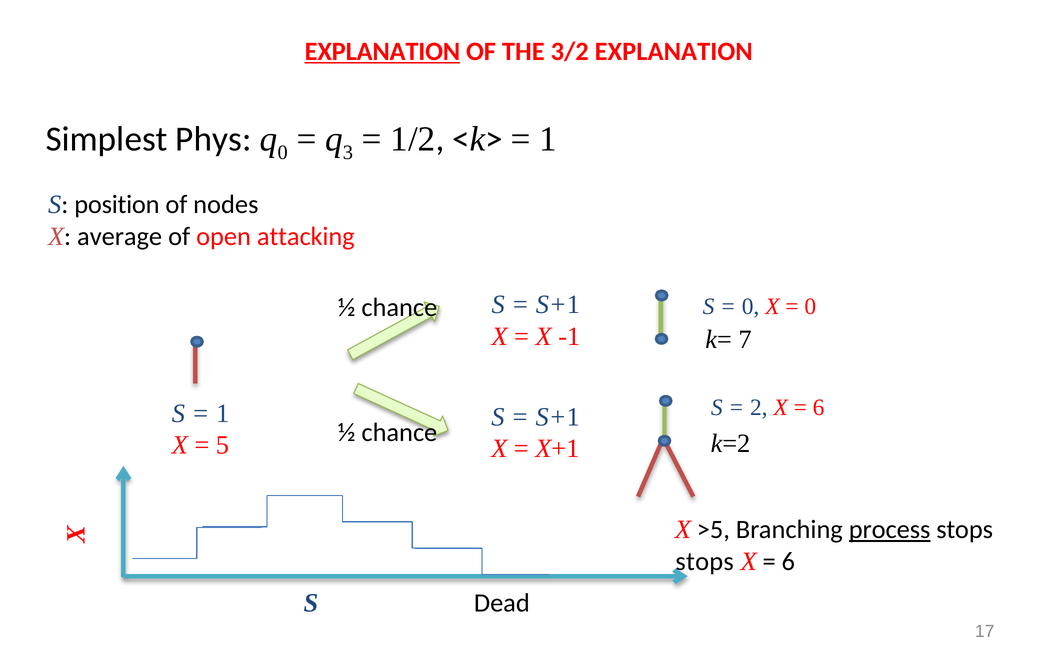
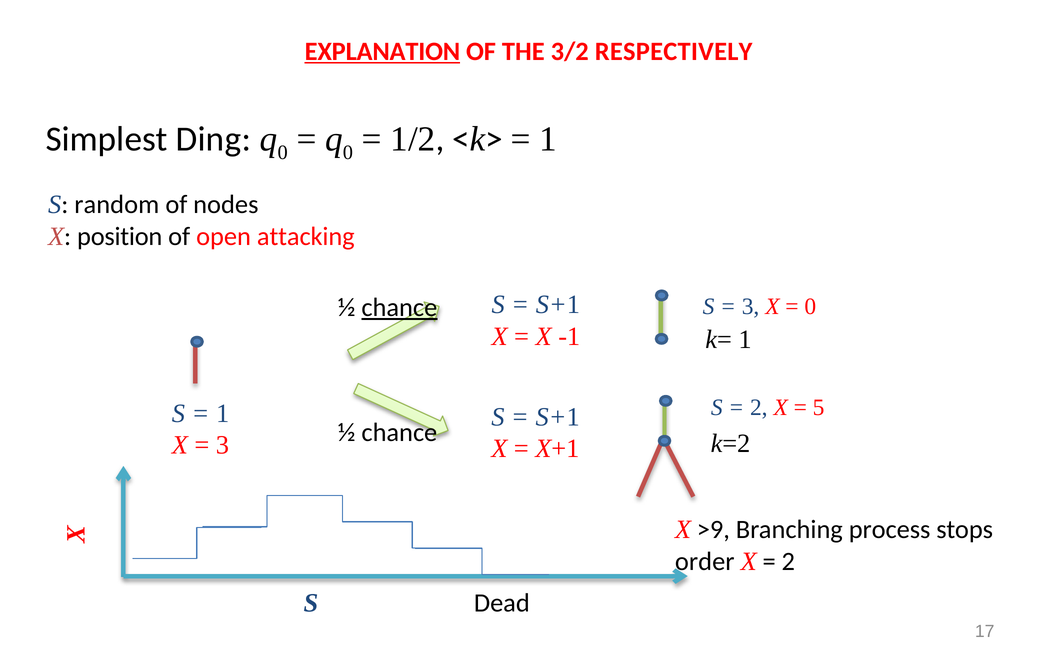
3/2 EXPLANATION: EXPLANATION -> RESPECTIVELY (674, 52)
Phys: Phys -> Ding (213, 139)
3: 3 -> 0 (348, 153)
position: position -> random (117, 205)
average: average -> position (120, 236)
0: 0 -> 3 (751, 306)
chance underline: none -> present (399, 308)
k= 7: 7 -> 1 (745, 340)
6: 6 -> 5 (819, 408)
5: 5 -> 3 (222, 445)
>5: >5 -> >9 (713, 530)
process underline: present -> none (890, 530)
stops: stops -> order (705, 562)
6: 6 -> 2 (788, 562)
